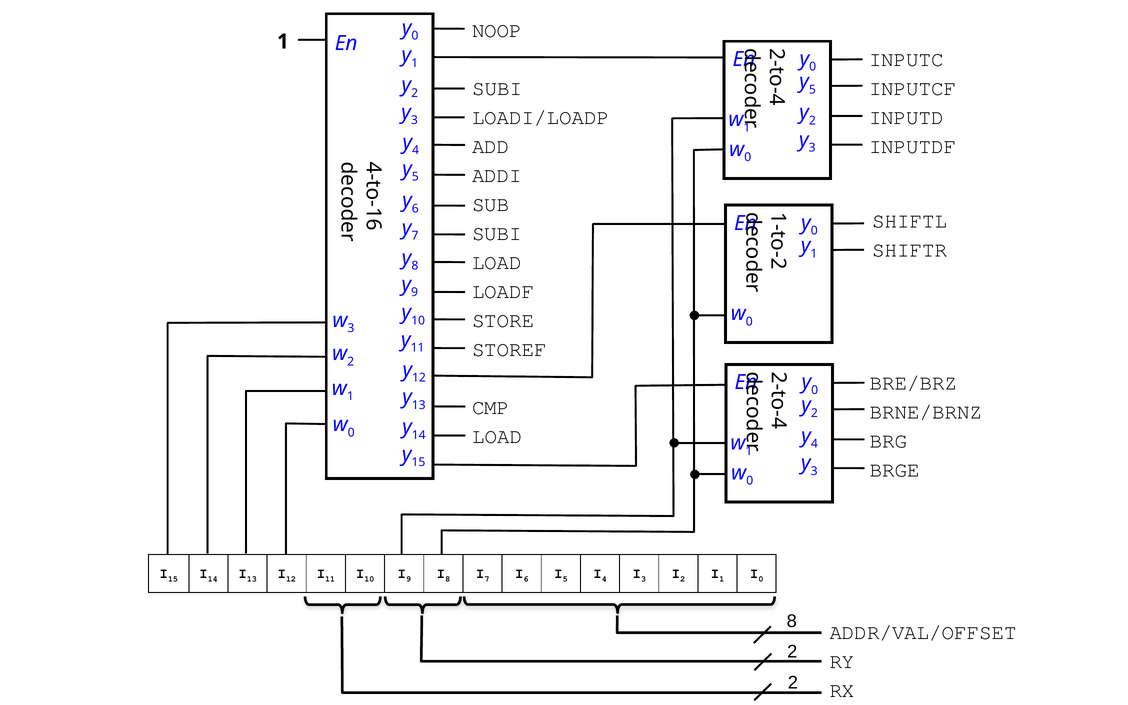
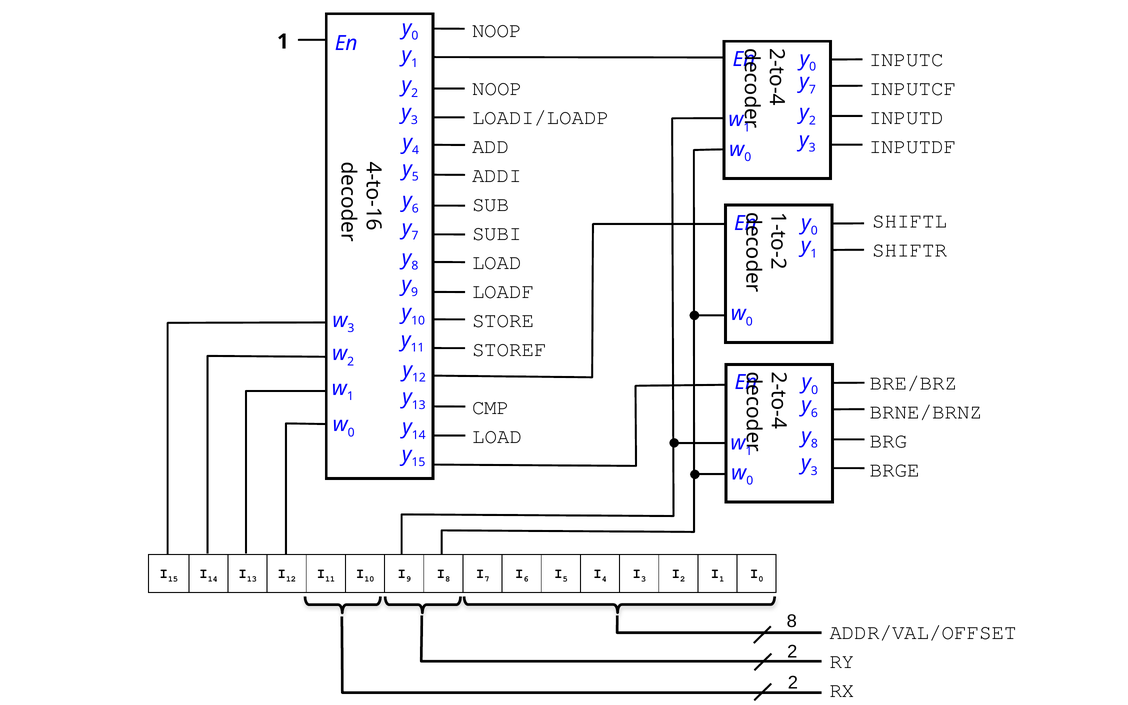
5: 5 -> 7 (812, 90)
SUBI: SUBI -> NOOP (497, 88)
2: 2 -> 6 (814, 413)
4: 4 -> 8 (814, 444)
